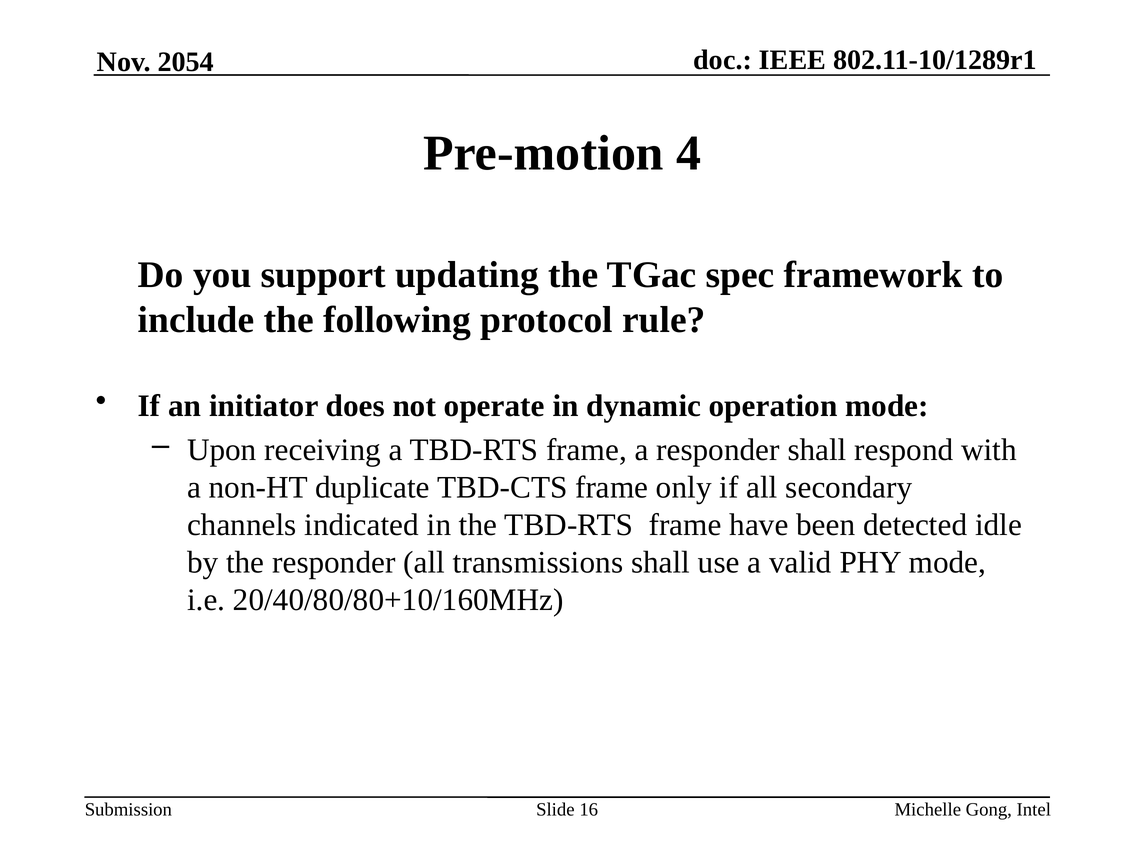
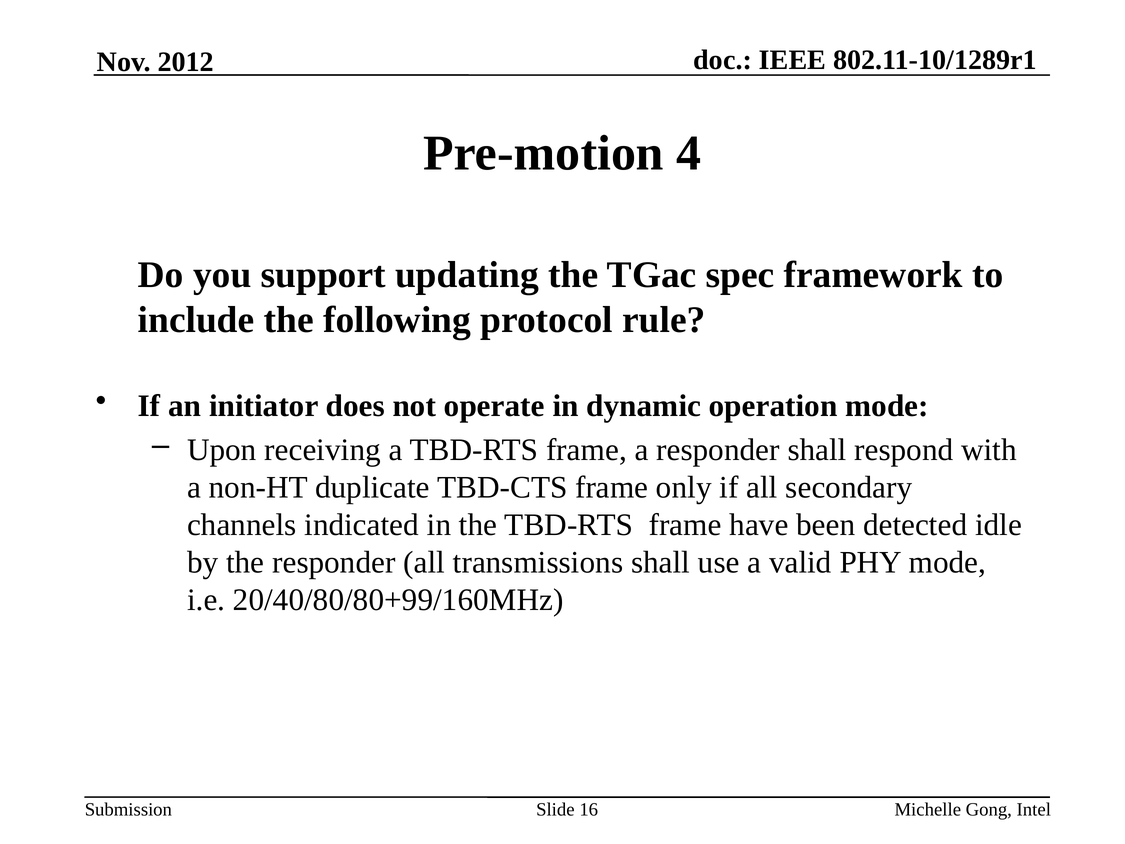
2054: 2054 -> 2012 (186, 62)
20/40/80/80+10/160MHz: 20/40/80/80+10/160MHz -> 20/40/80/80+99/160MHz (398, 600)
